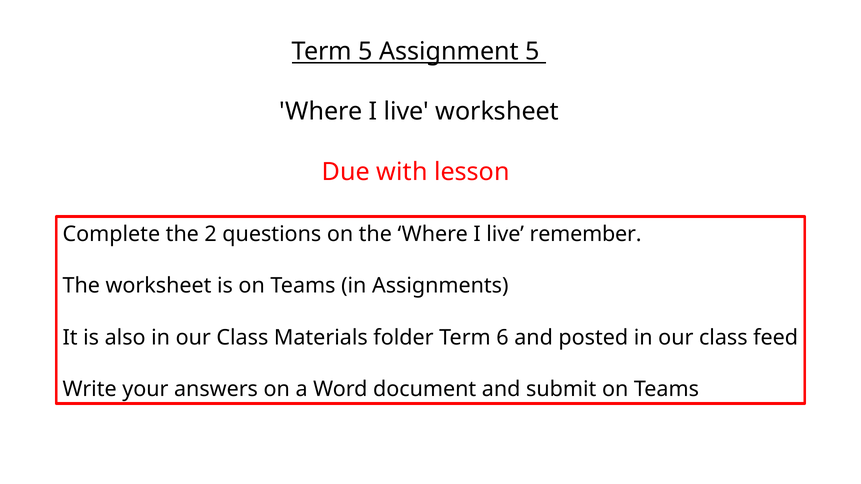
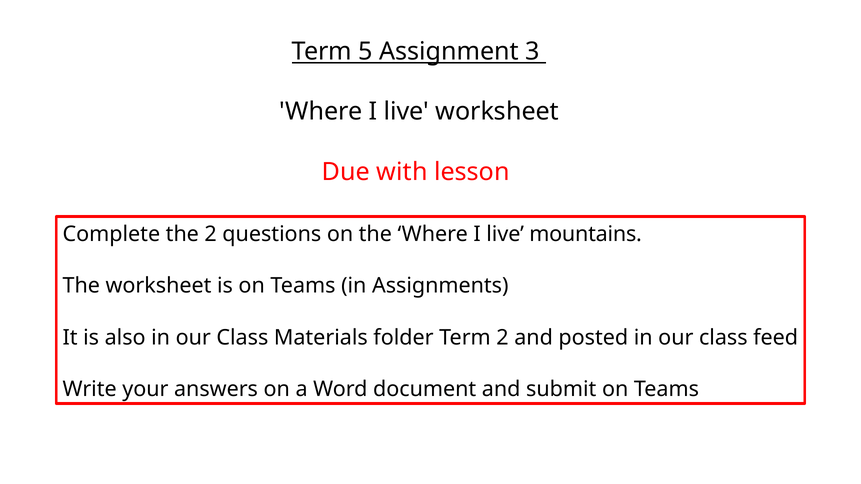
Assignment 5: 5 -> 3 (533, 51)
remember: remember -> mountains (586, 234)
Term 6: 6 -> 2 (502, 338)
